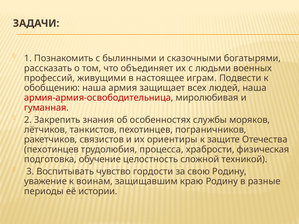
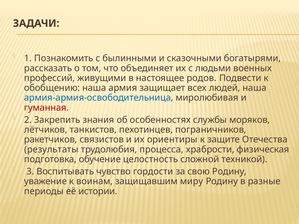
играм: играм -> родов (202, 78)
армия-армия-освободительница colour: red -> blue (99, 98)
пехотинцев: пехотинцев -> результаты (51, 150)
краю: краю -> миру (192, 182)
